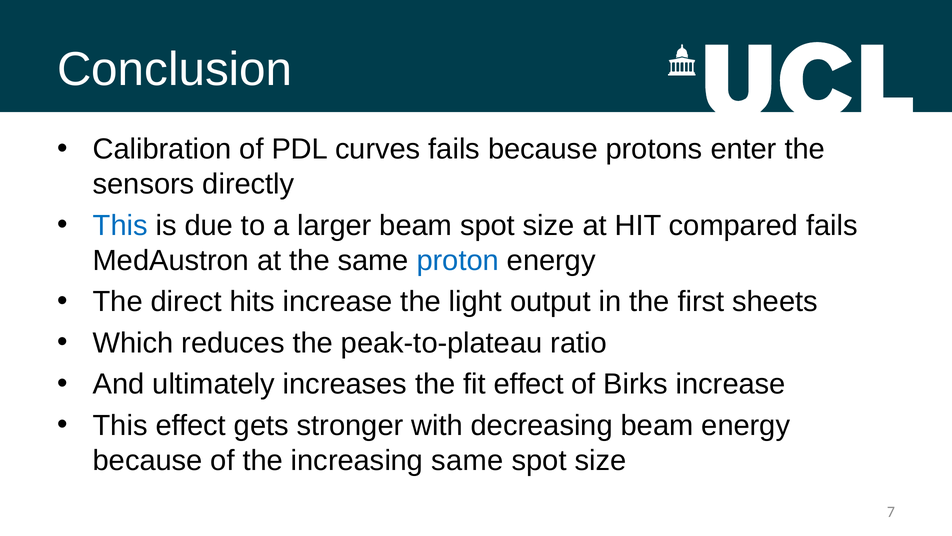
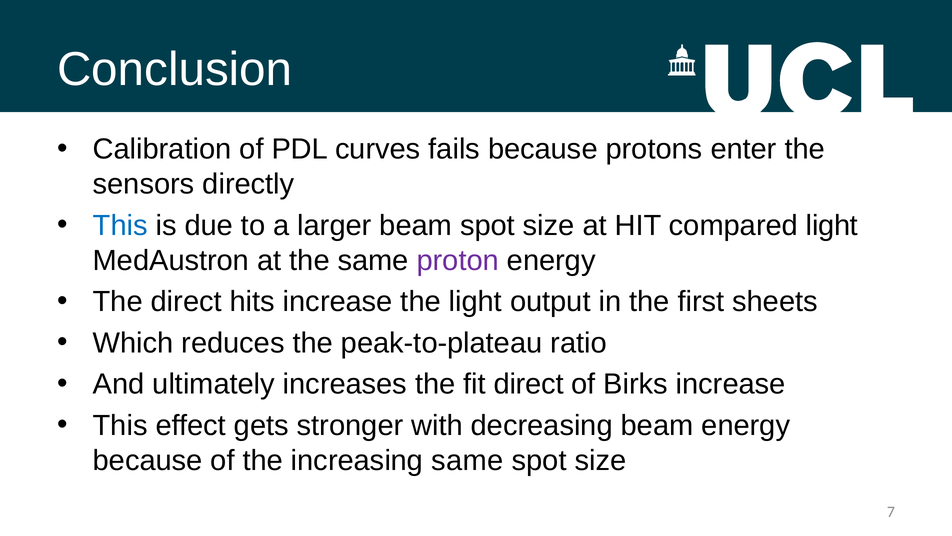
compared fails: fails -> light (832, 225)
proton colour: blue -> purple (458, 260)
fit effect: effect -> direct (529, 384)
